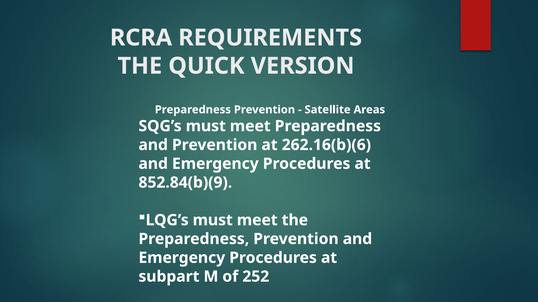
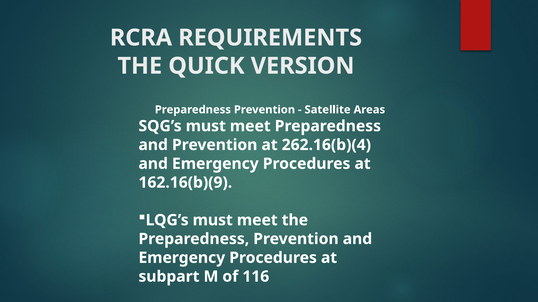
262.16(b)(6: 262.16(b)(6 -> 262.16(b)(4 (326, 145)
852.84(b)(9: 852.84(b)(9 -> 162.16(b)(9 (185, 183)
252: 252 -> 116 (256, 277)
